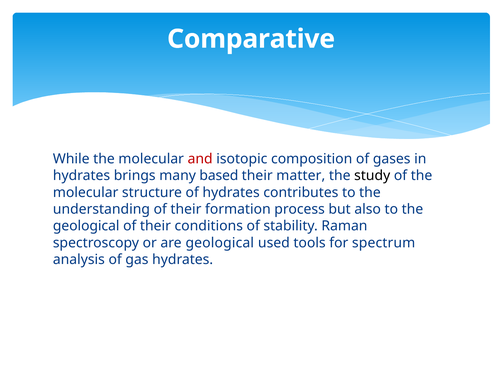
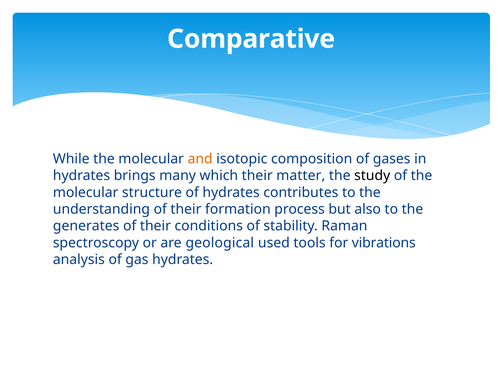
and colour: red -> orange (200, 159)
based: based -> which (219, 175)
geological: geological -> generates (86, 226)
spectrum: spectrum -> vibrations (384, 242)
